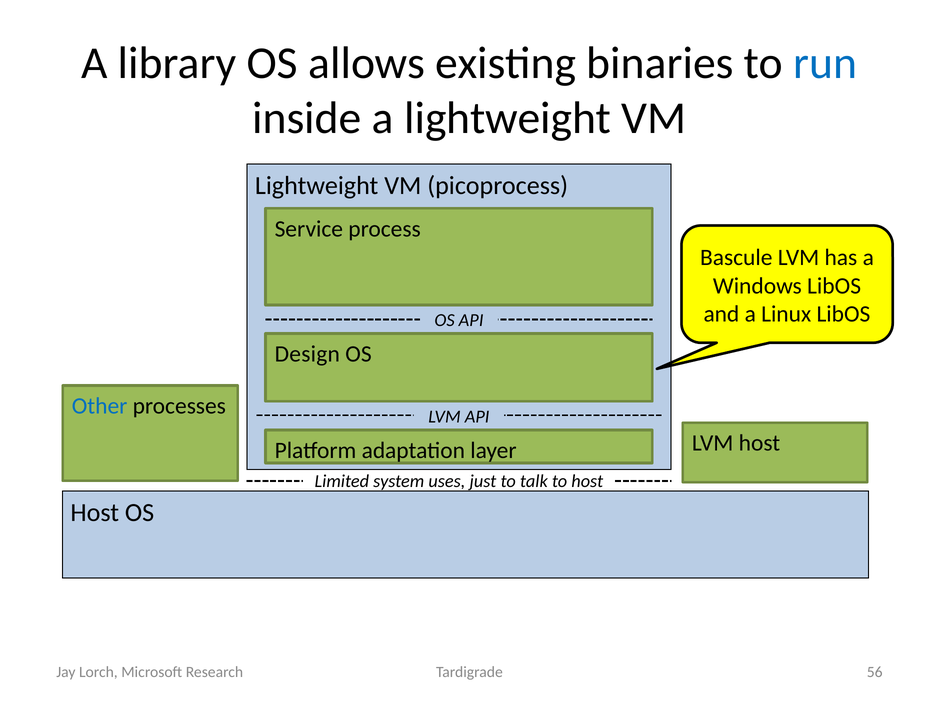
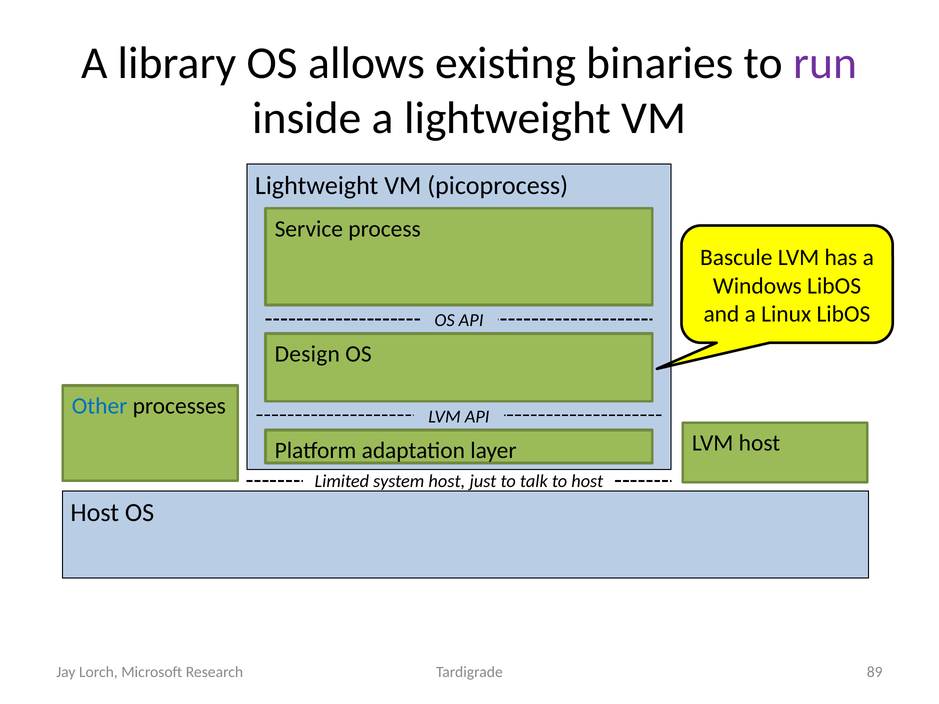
run colour: blue -> purple (825, 63)
system uses: uses -> host (447, 482)
56: 56 -> 89 (875, 672)
